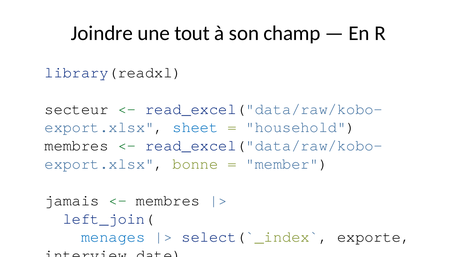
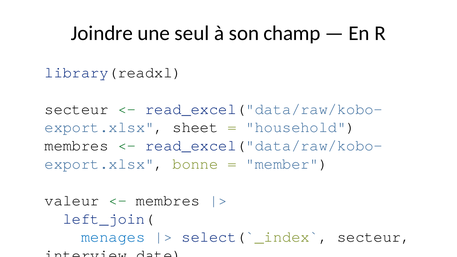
tout: tout -> seul (192, 33)
sheet colour: blue -> black (195, 127)
jamais: jamais -> valeur (72, 200)
exporte: exporte -> secteur (374, 237)
